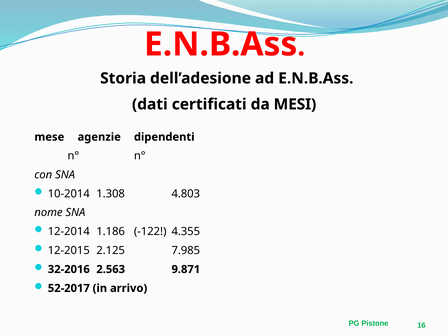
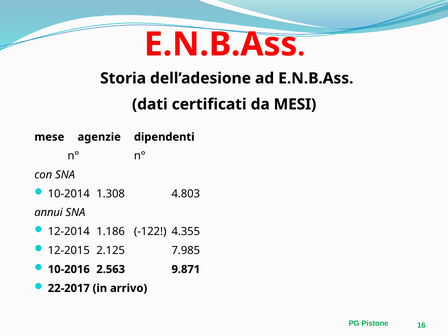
nome: nome -> annui (49, 213)
32-2016: 32-2016 -> 10-2016 (69, 269)
52-2017: 52-2017 -> 22-2017 (69, 288)
